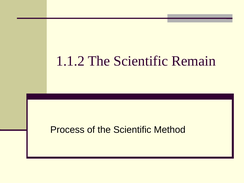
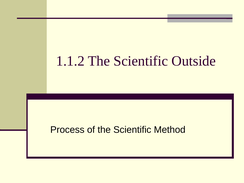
Remain: Remain -> Outside (194, 61)
